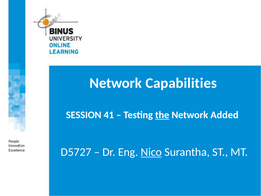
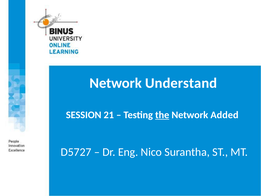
Capabilities: Capabilities -> Understand (181, 83)
41: 41 -> 21 (109, 115)
Nico underline: present -> none (151, 152)
